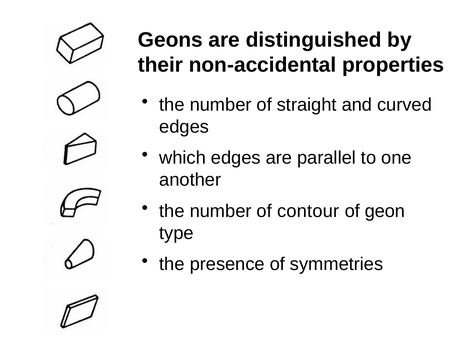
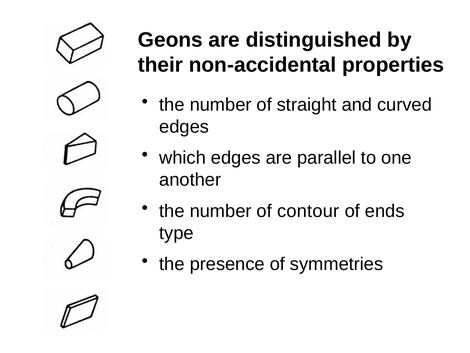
geon: geon -> ends (385, 211)
